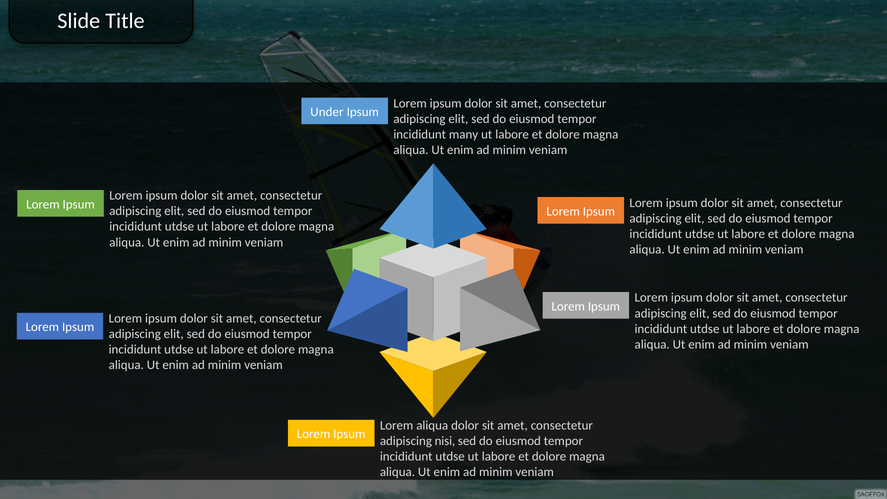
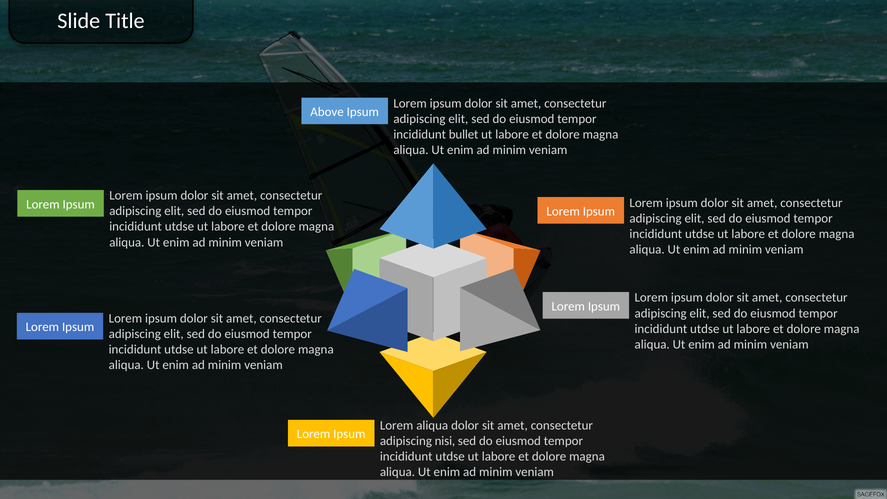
Under: Under -> Above (327, 112)
many: many -> bullet (464, 134)
